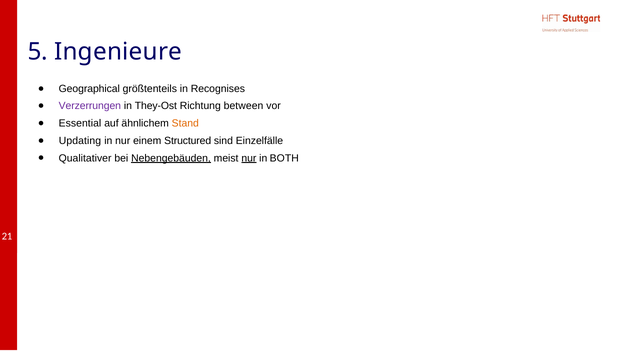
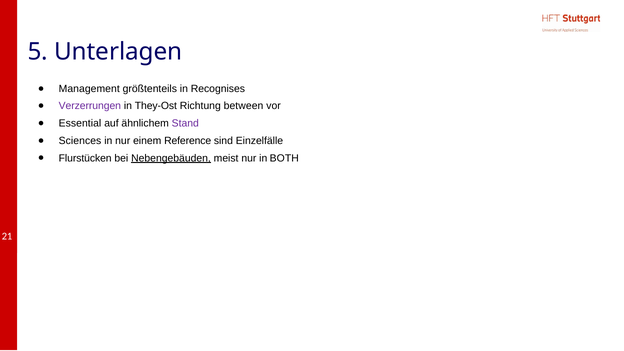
Ingenieure: Ingenieure -> Unterlagen (118, 52)
Geographical: Geographical -> Management (89, 89)
Stand colour: orange -> purple (185, 123)
Updating: Updating -> Sciences (80, 141)
Structured: Structured -> Reference (188, 141)
Qualitativer: Qualitativer -> Flurstücken (85, 158)
nur underline: present -> none (249, 158)
